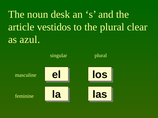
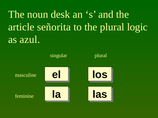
vestidos: vestidos -> señorita (54, 27)
clear: clear -> logic (137, 27)
